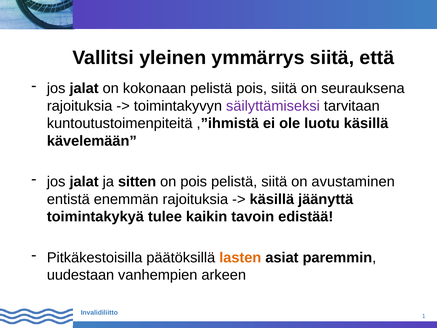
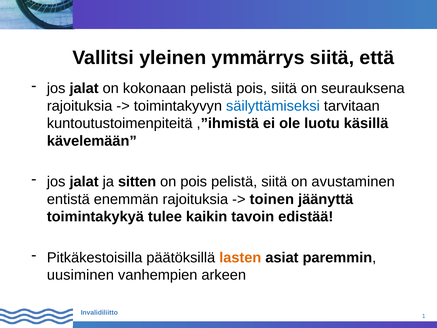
säilyttämiseksi colour: purple -> blue (273, 106)
käsillä: käsillä -> toinen (272, 199)
uudestaan: uudestaan -> uusiminen (80, 275)
